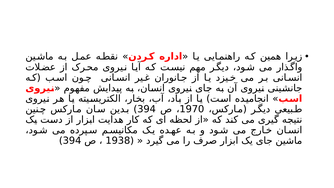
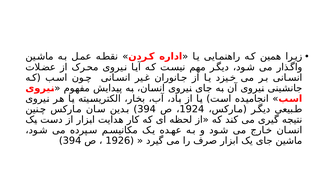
1970: 1970 -> 1924 (192, 109)
1938: 1938 -> 1926 (118, 141)
